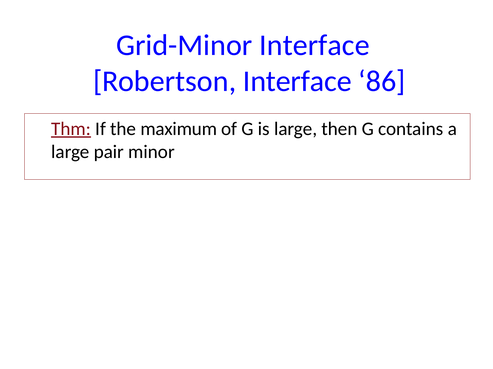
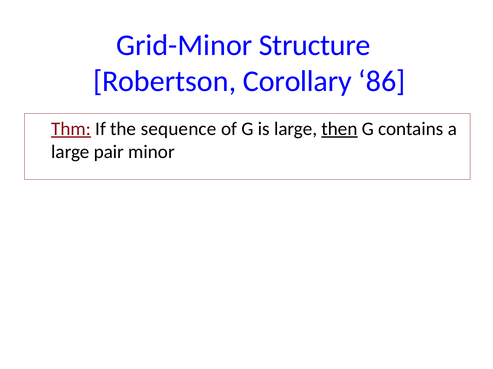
Grid-Minor Interface: Interface -> Structure (315, 45)
Robertson Interface: Interface -> Corollary (297, 81)
maximum: maximum -> sequence (179, 129)
then underline: none -> present (340, 129)
